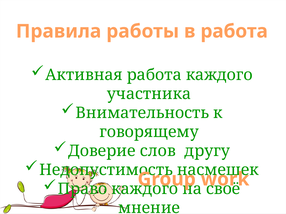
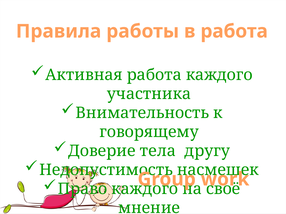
слов: слов -> тела (158, 151)
